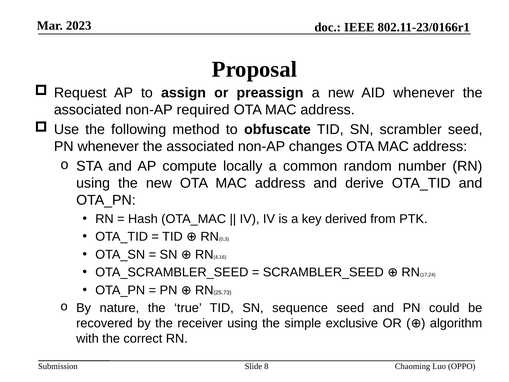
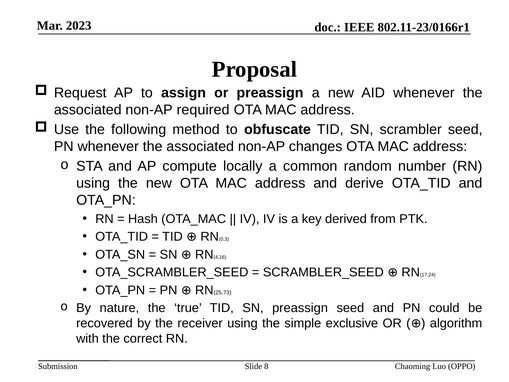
SN sequence: sequence -> preassign (300, 308)
